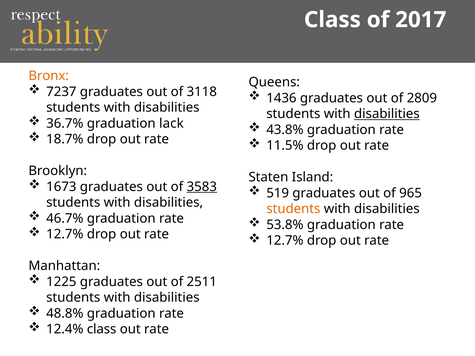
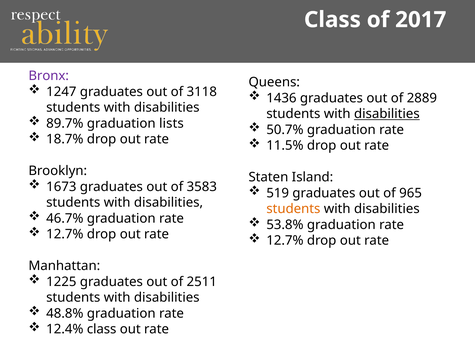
Bronx colour: orange -> purple (49, 76)
7237: 7237 -> 1247 (61, 92)
2809: 2809 -> 2889 (422, 98)
36.7%: 36.7% -> 89.7% (65, 123)
lack: lack -> lists (171, 123)
43.8%: 43.8% -> 50.7% (285, 130)
3583 underline: present -> none (202, 187)
